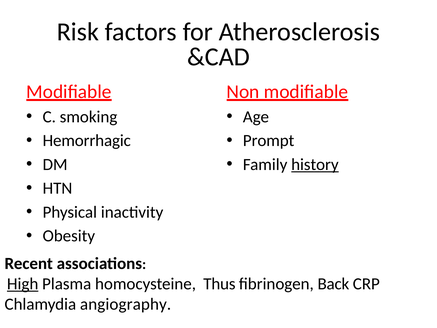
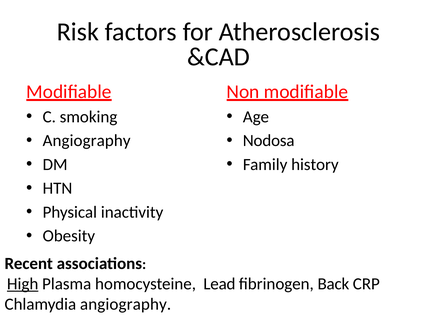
Hemorrhagic: Hemorrhagic -> Angiography (87, 141)
Prompt: Prompt -> Nodosa (269, 141)
history underline: present -> none (315, 164)
Thus: Thus -> Lead (219, 284)
